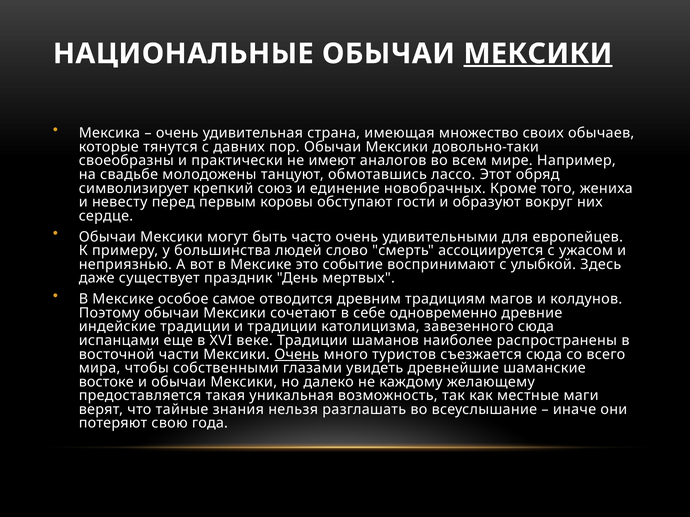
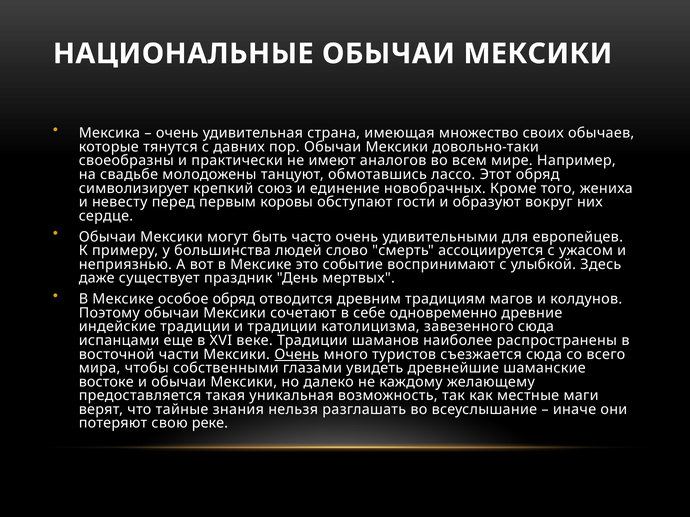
МЕКСИКИ underline: present -> none (538, 54)
особое самое: самое -> обряд (234, 299)
года: года -> реке (210, 424)
